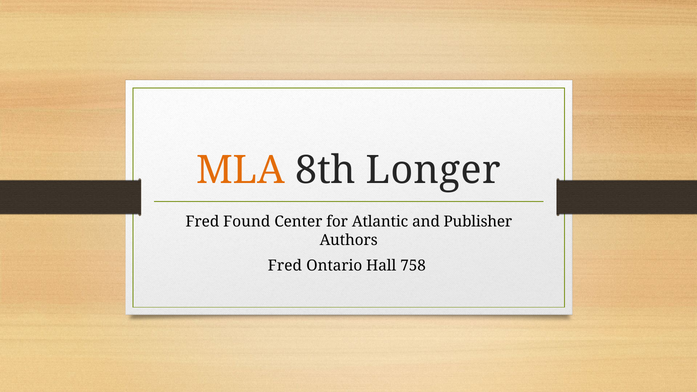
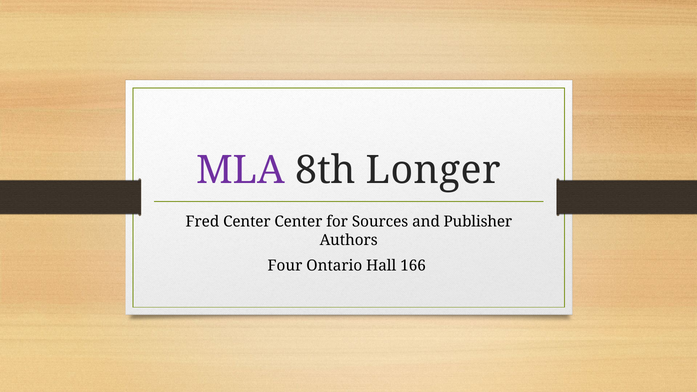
MLA colour: orange -> purple (241, 170)
Fred Found: Found -> Center (247, 222)
Atlantic: Atlantic -> Sources (380, 222)
Fred: Fred -> Four (285, 266)
758: 758 -> 166 (413, 266)
